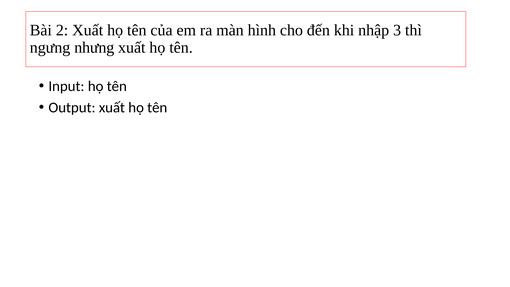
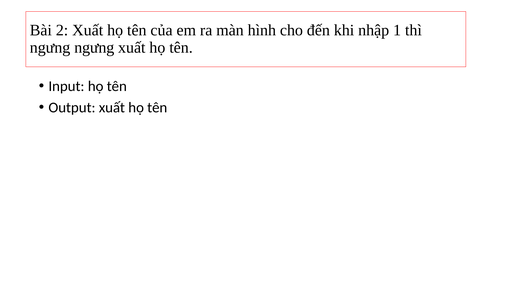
3: 3 -> 1 (397, 30)
ngưng nhưng: nhưng -> ngưng (94, 48)
